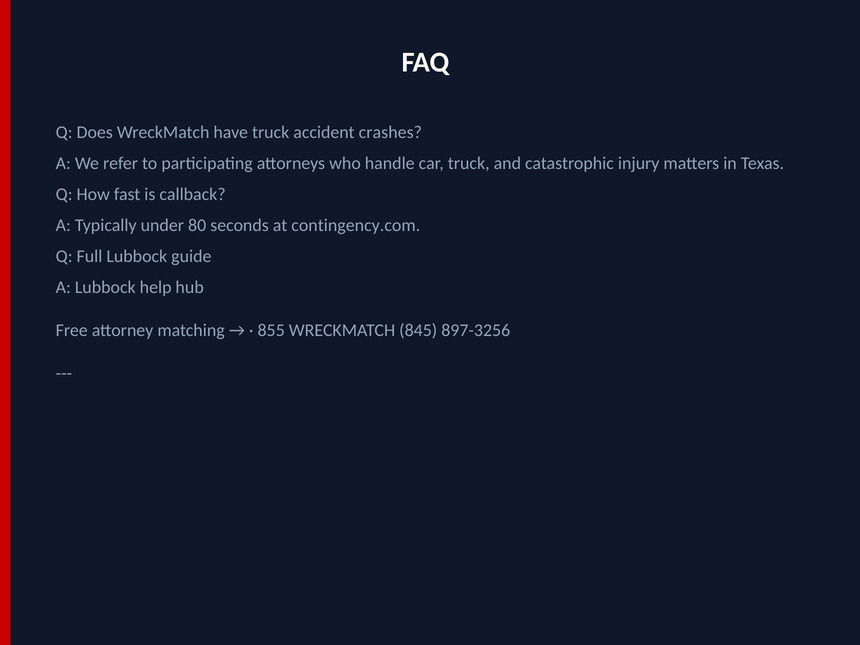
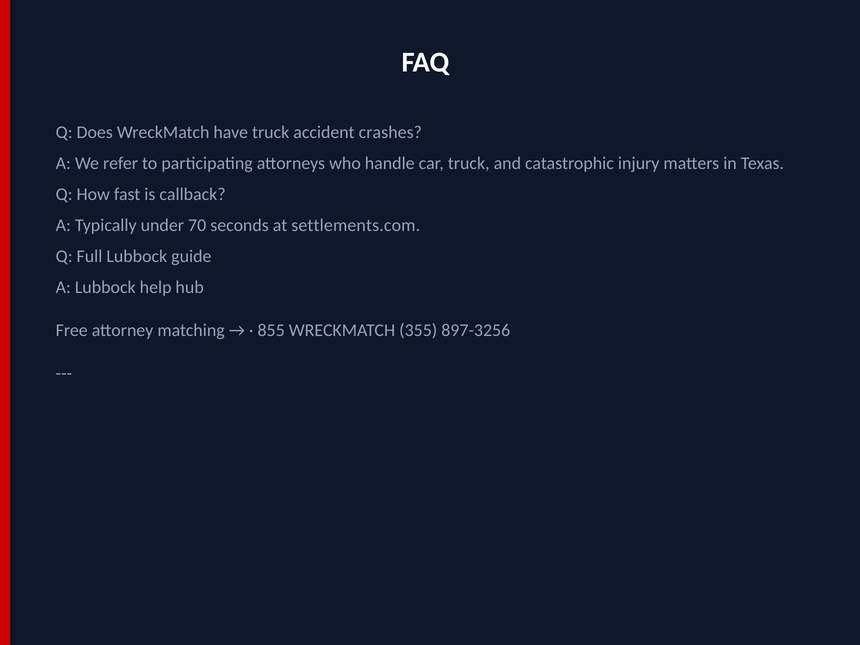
80: 80 -> 70 (197, 225)
contingency.com: contingency.com -> settlements.com (356, 225)
845: 845 -> 355 (418, 331)
